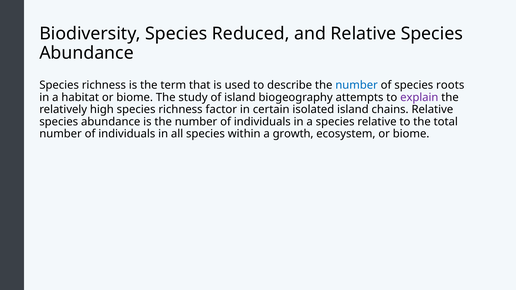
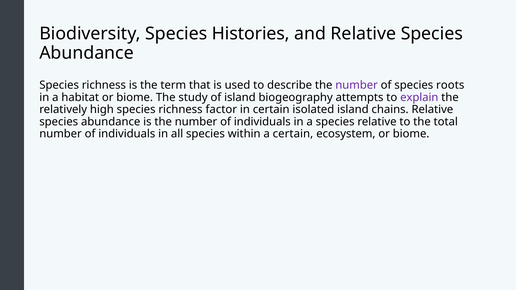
Reduced: Reduced -> Histories (251, 34)
number colour: blue -> purple (357, 85)
a growth: growth -> certain (293, 134)
